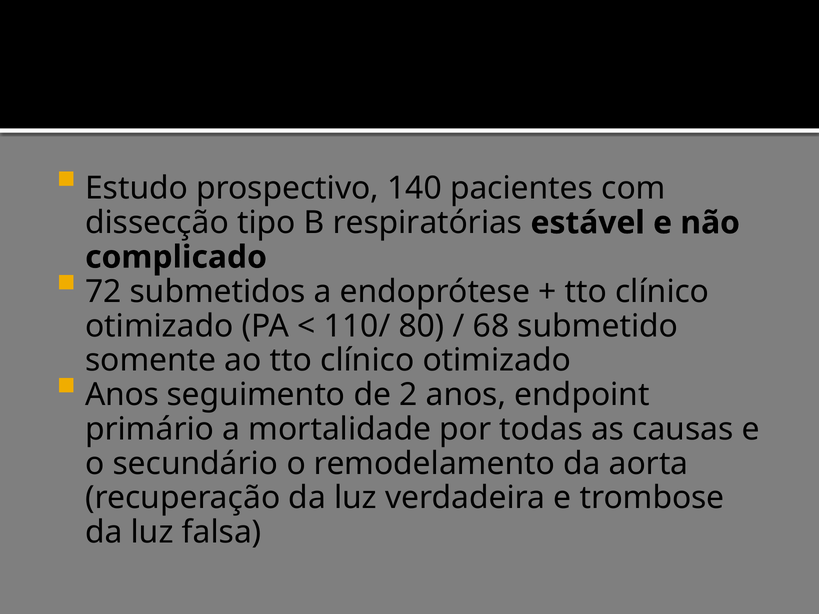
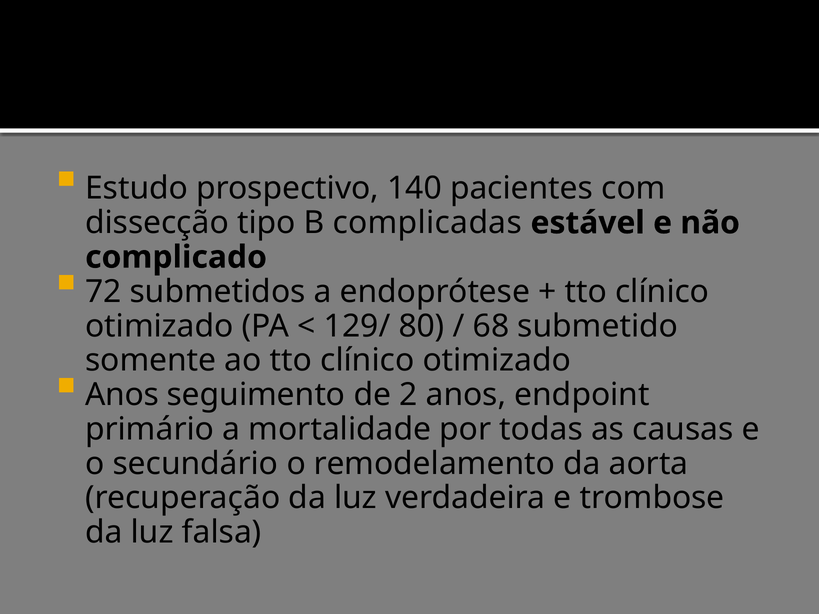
respiratórias: respiratórias -> complicadas (427, 223)
110/: 110/ -> 129/ (357, 326)
